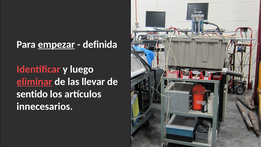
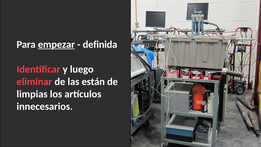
eliminar underline: present -> none (34, 82)
llevar: llevar -> están (93, 82)
sentido: sentido -> limpias (32, 94)
